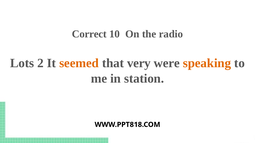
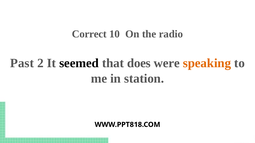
Lots: Lots -> Past (22, 63)
seemed colour: orange -> black (79, 63)
very: very -> does (139, 63)
